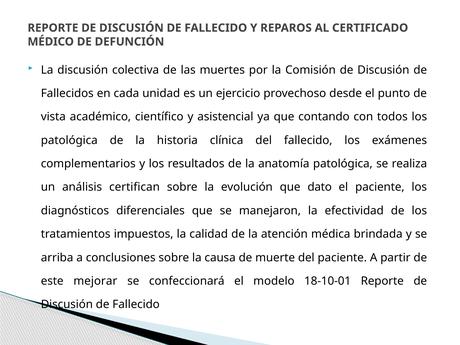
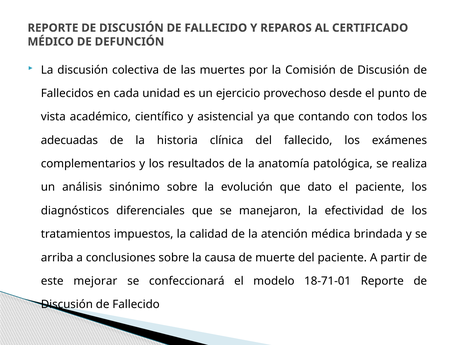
patológica: patológica -> adecuadas (69, 140)
certifican: certifican -> sinónimo (134, 187)
18-10-01: 18-10-01 -> 18-71-01 (328, 281)
